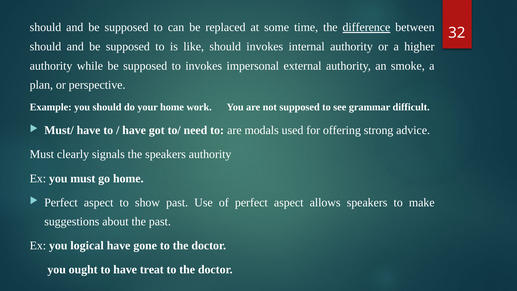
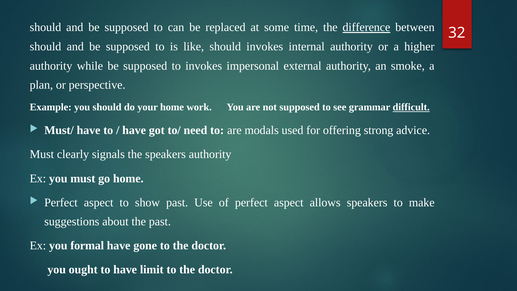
difficult underline: none -> present (411, 107)
logical: logical -> formal (87, 246)
treat: treat -> limit (152, 270)
